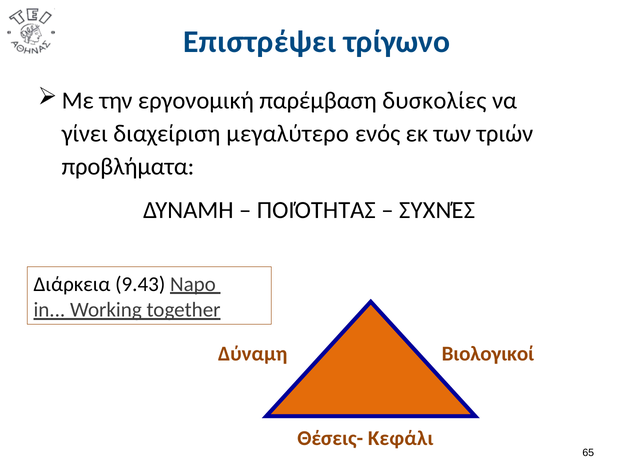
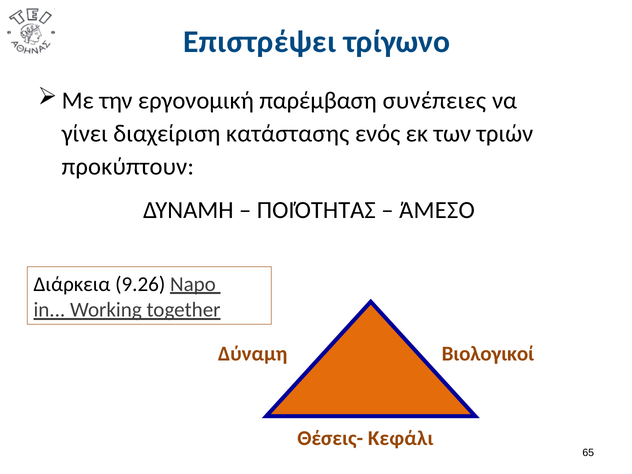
δυσκολίες: δυσκολίες -> συνέπειες (434, 101)
μεγαλύτερο: μεγαλύτερο -> κατάστασης (288, 134)
προβλήματα: προβλήματα -> προκύπτουν (128, 167)
ΣΥΧΝΈΣ: ΣΥΧΝΈΣ -> ΆΜΕΣΟ (437, 210)
9.43: 9.43 -> 9.26 (140, 284)
